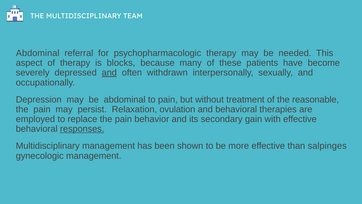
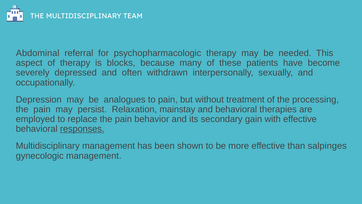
and underline: present -> none (109, 73)
be abdominal: abdominal -> analogues (125, 99)
reasonable: reasonable -> processing (316, 99)
ovulation: ovulation -> mainstay (177, 109)
